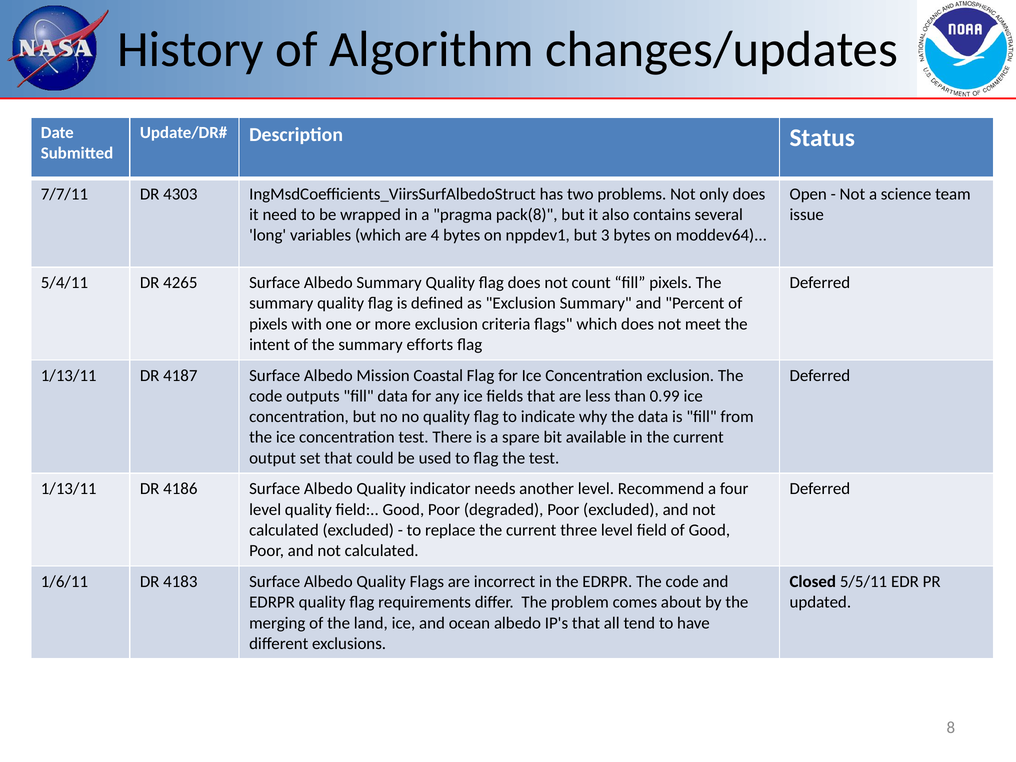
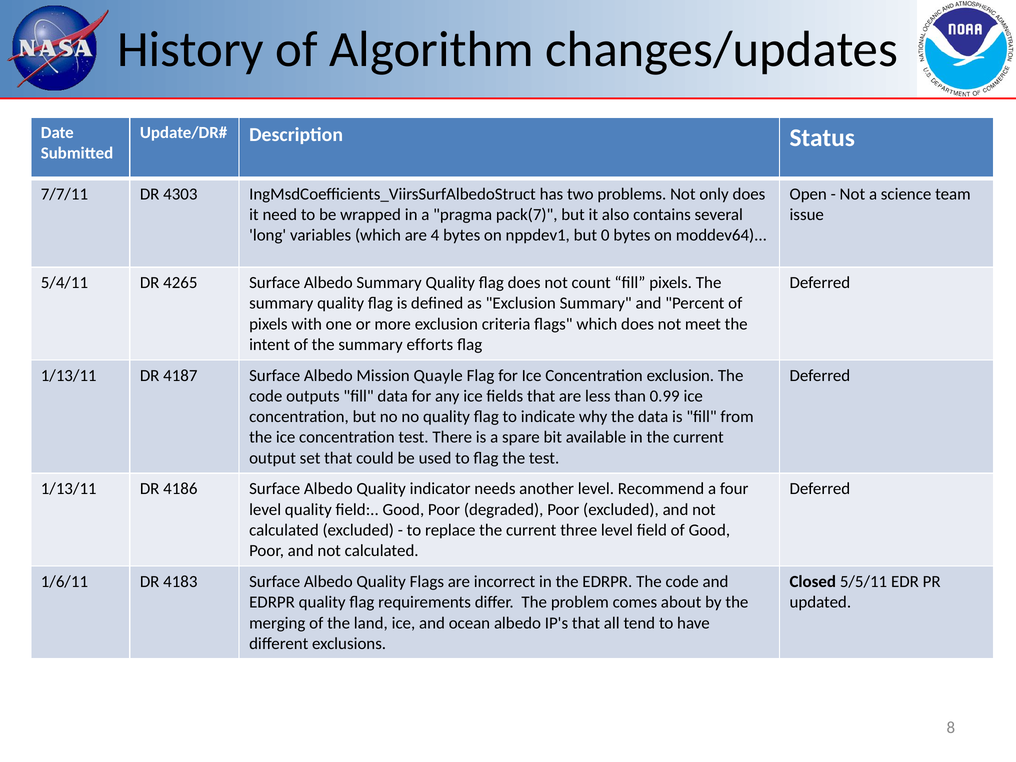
pack(8: pack(8 -> pack(7 (527, 215)
3: 3 -> 0 (605, 235)
Coastal: Coastal -> Quayle (438, 375)
